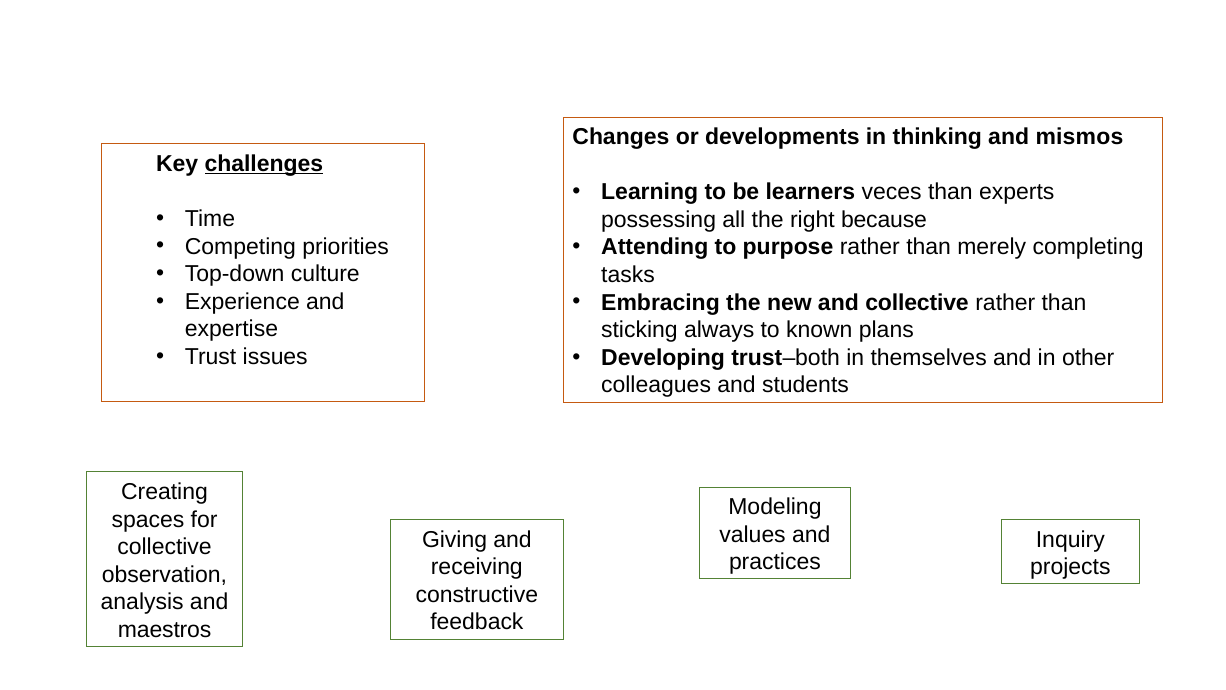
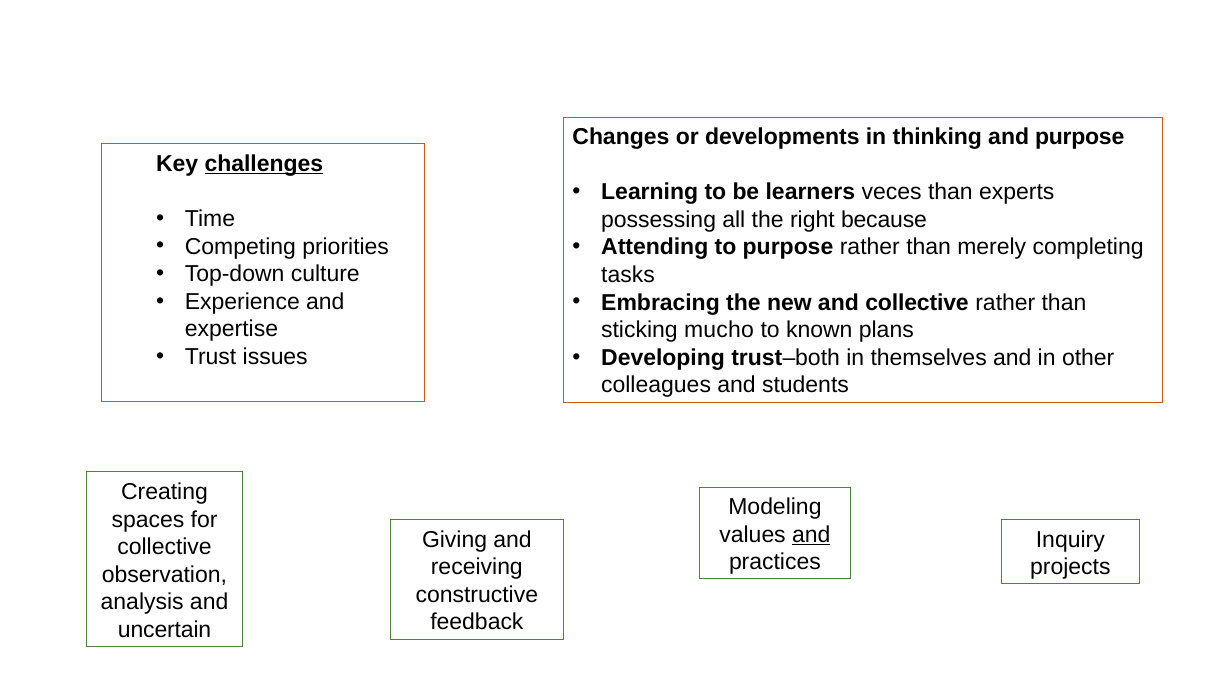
and mismos: mismos -> purpose (1080, 137)
always: always -> mucho (719, 330)
and underline: none -> present (811, 534)
maestros: maestros -> uncertain (165, 629)
